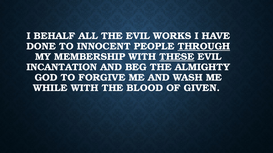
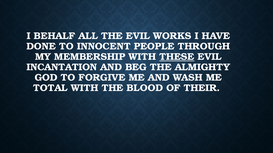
THROUGH underline: present -> none (204, 46)
WHILE: WHILE -> TOTAL (50, 88)
GIVEN: GIVEN -> THEIR (202, 88)
